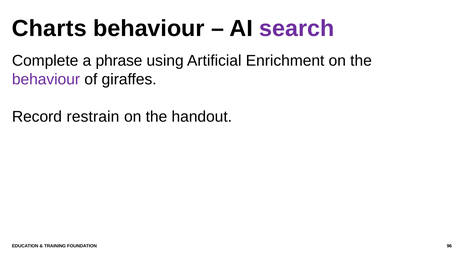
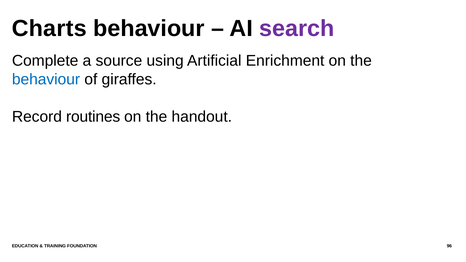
phrase: phrase -> source (119, 61)
behaviour colour: purple -> blue (46, 79)
restrain: restrain -> routines (93, 117)
